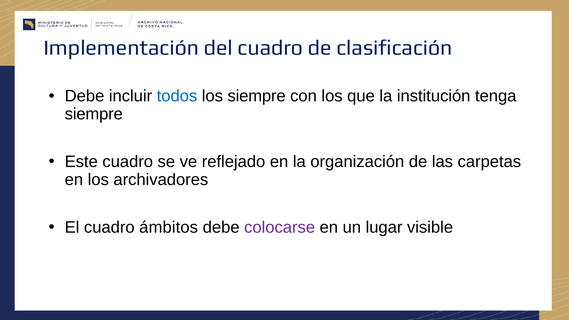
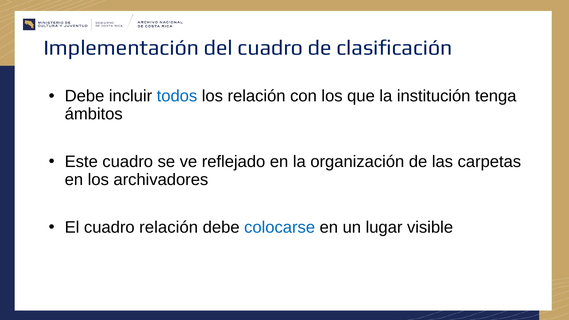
los siempre: siempre -> relación (257, 96)
siempre: siempre -> ámbitos (94, 114)
cuadro ámbitos: ámbitos -> relación (169, 227)
colocarse colour: purple -> blue (280, 227)
